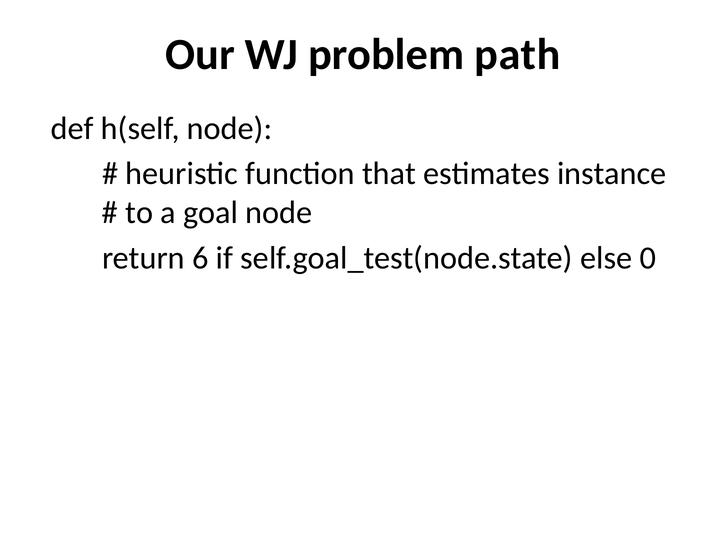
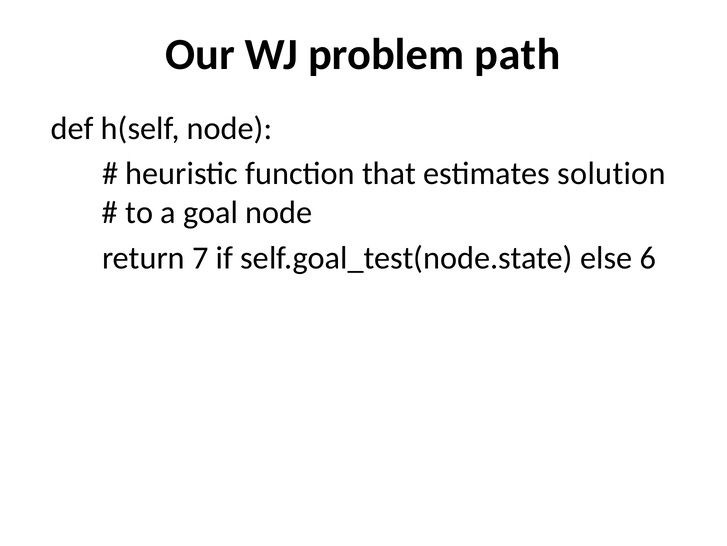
instance: instance -> solution (612, 174)
6: 6 -> 7 (200, 258)
0: 0 -> 6 (648, 258)
